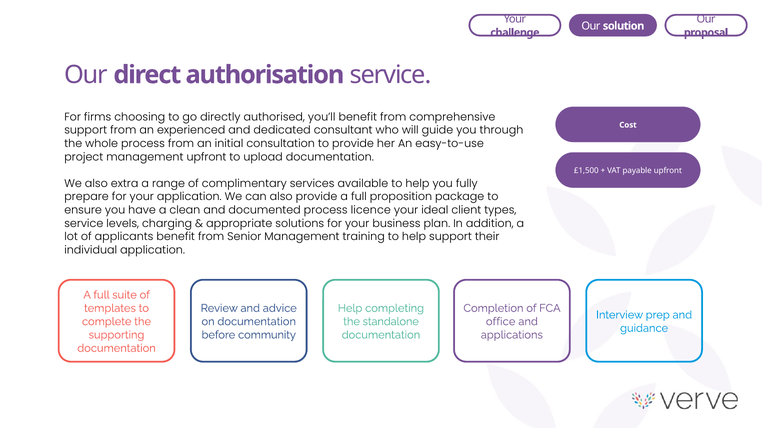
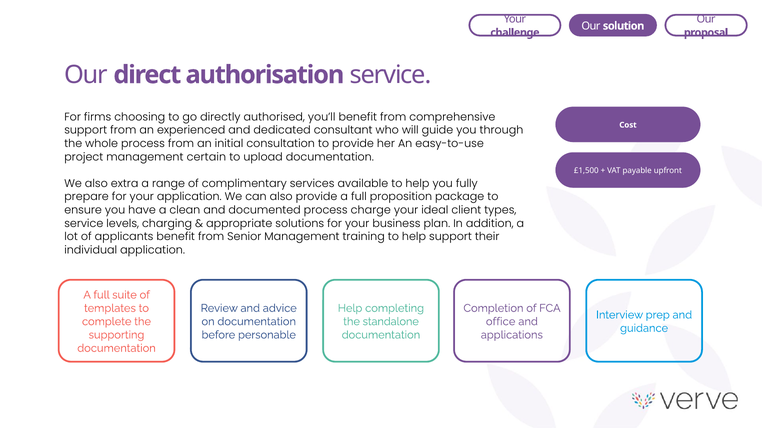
management upfront: upfront -> certain (206, 157)
licence: licence -> charge (371, 210)
community: community -> personable (267, 335)
